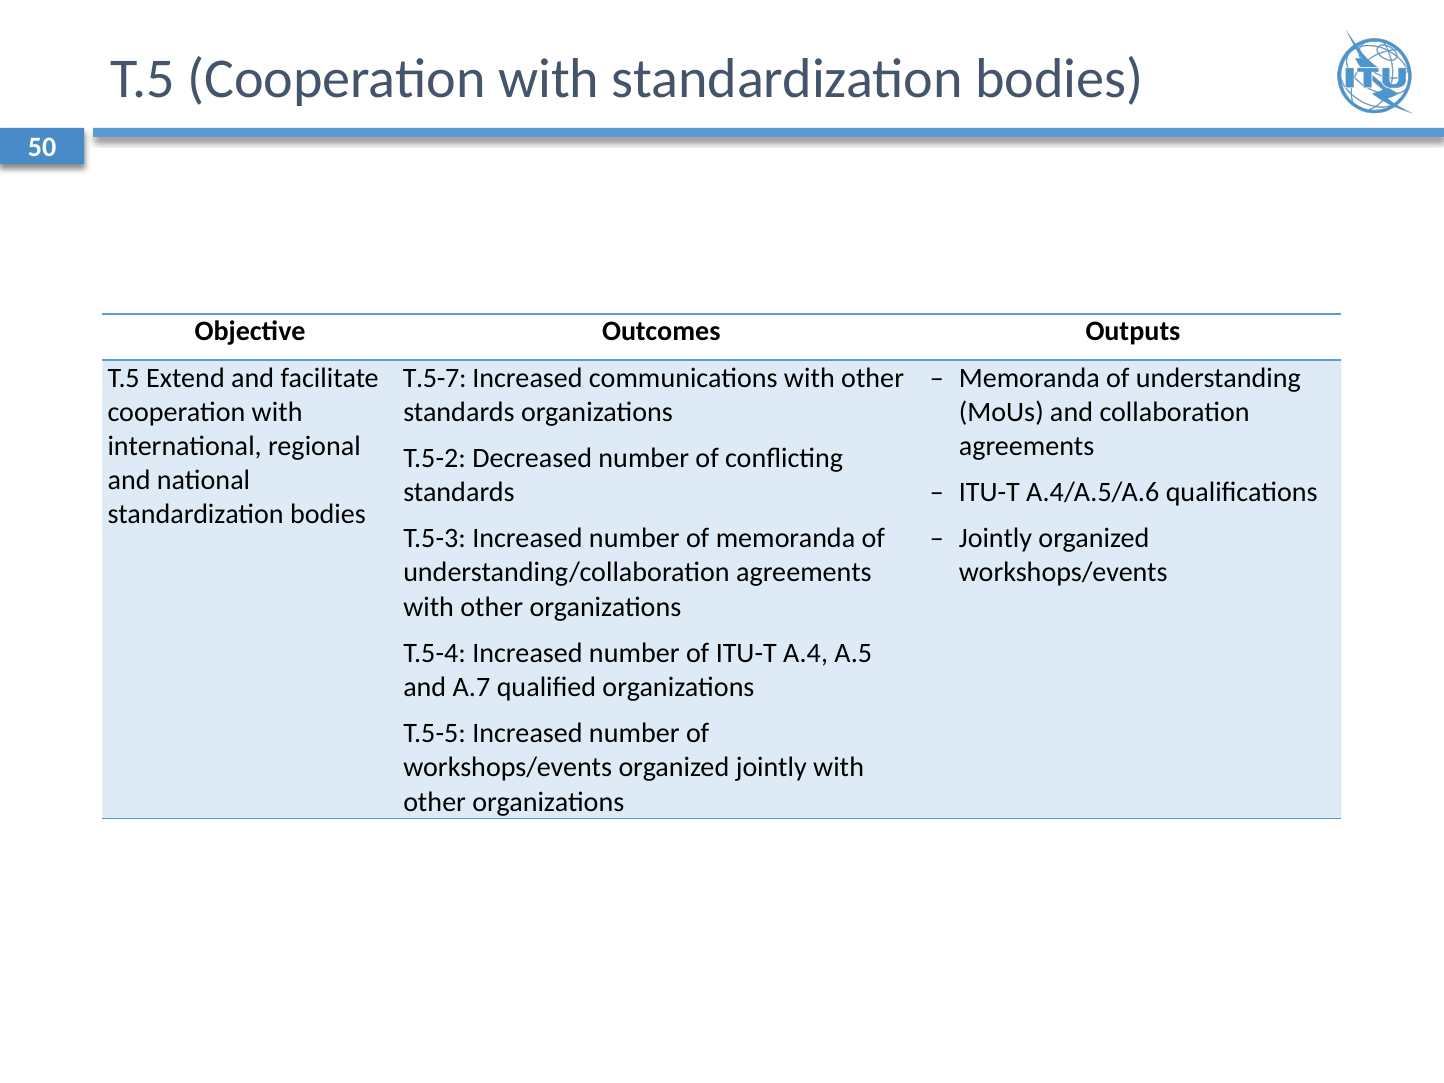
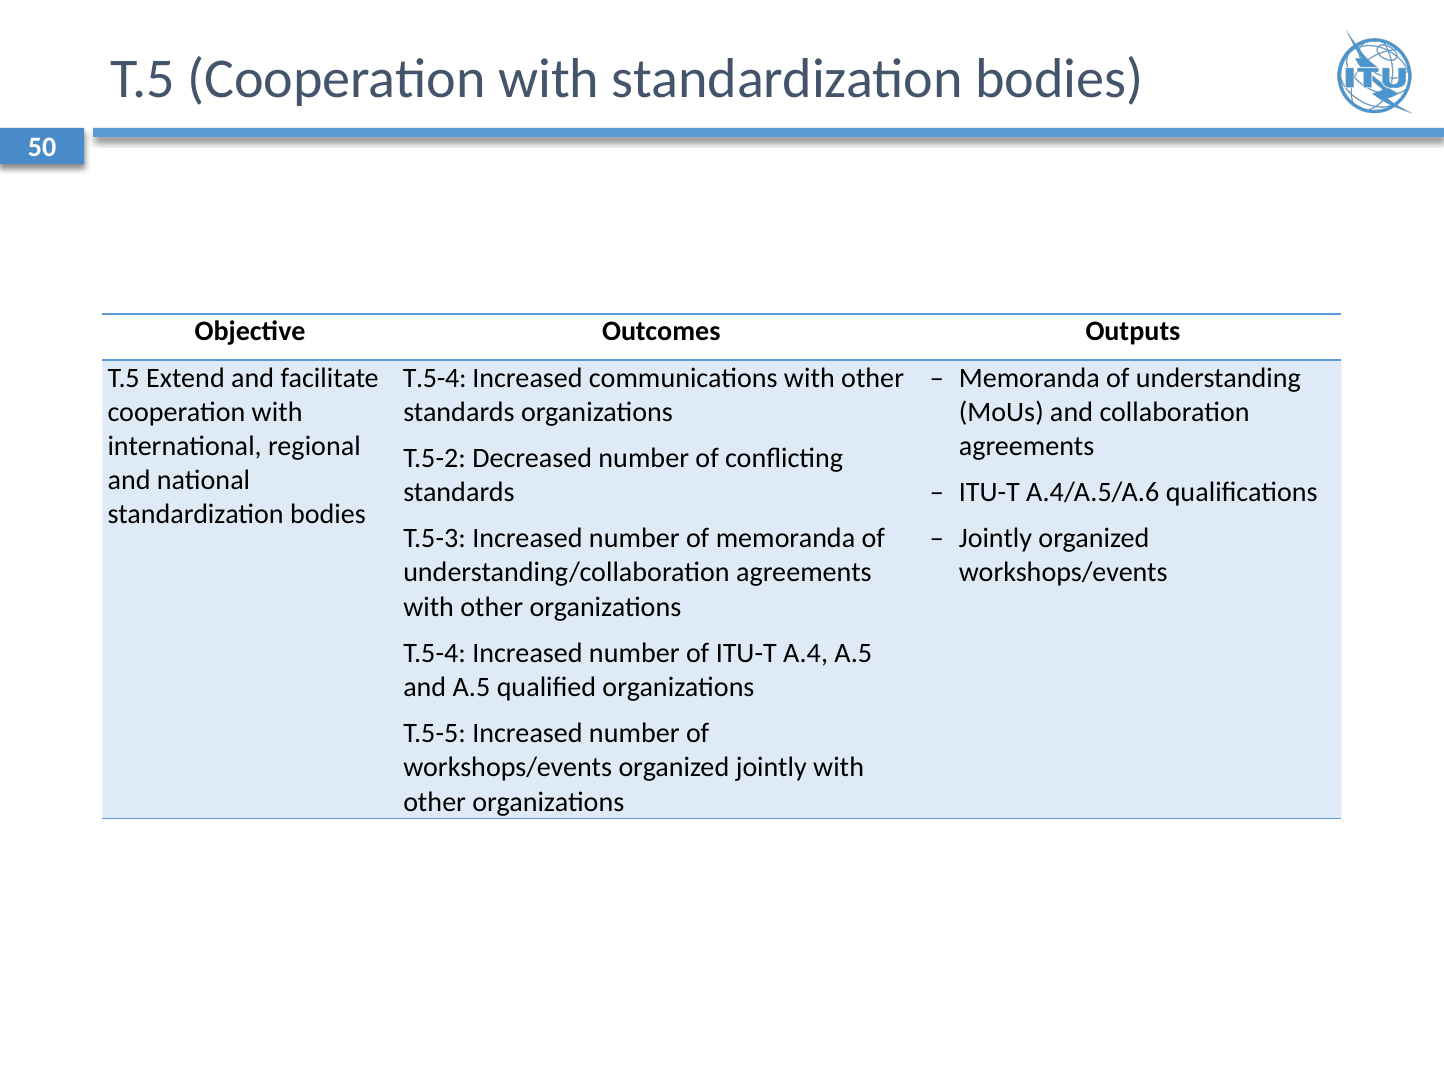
T.5-7: T.5-7 -> T.5-4 (435, 378)
and A.7: A.7 -> A.5 (471, 687)
